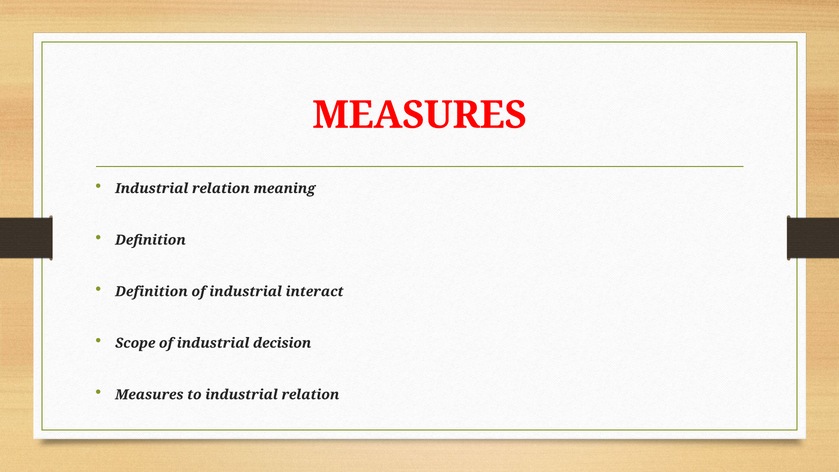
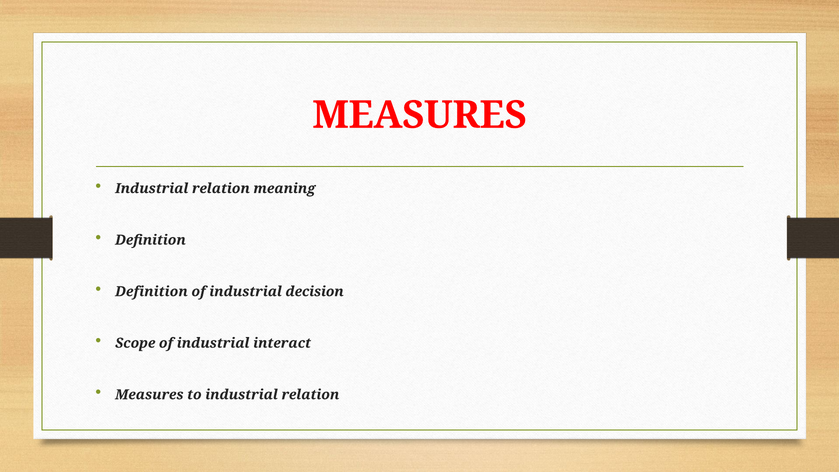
interact: interact -> decision (315, 292)
decision: decision -> interact (282, 343)
